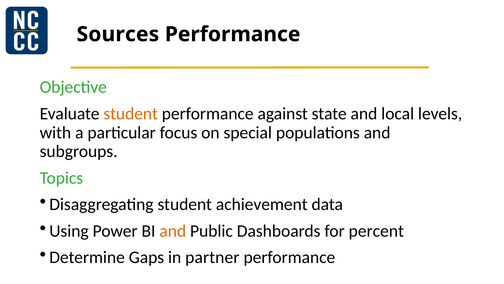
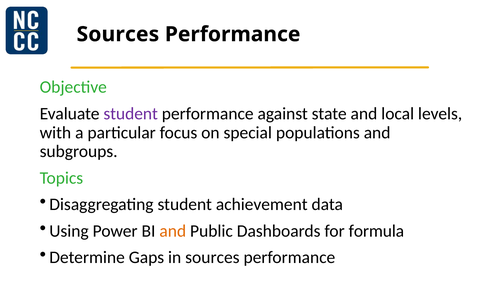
student colour: orange -> purple (131, 113)
percent: percent -> formula (376, 231)
in partner: partner -> sources (212, 257)
